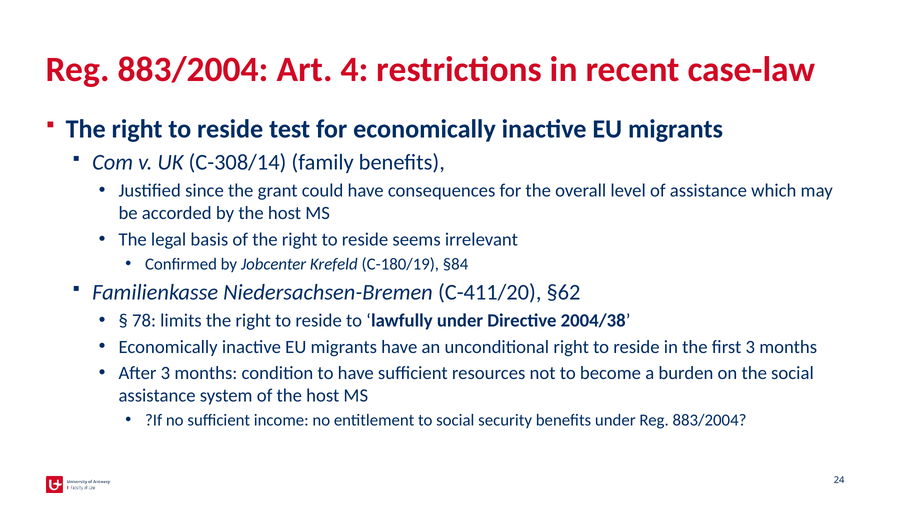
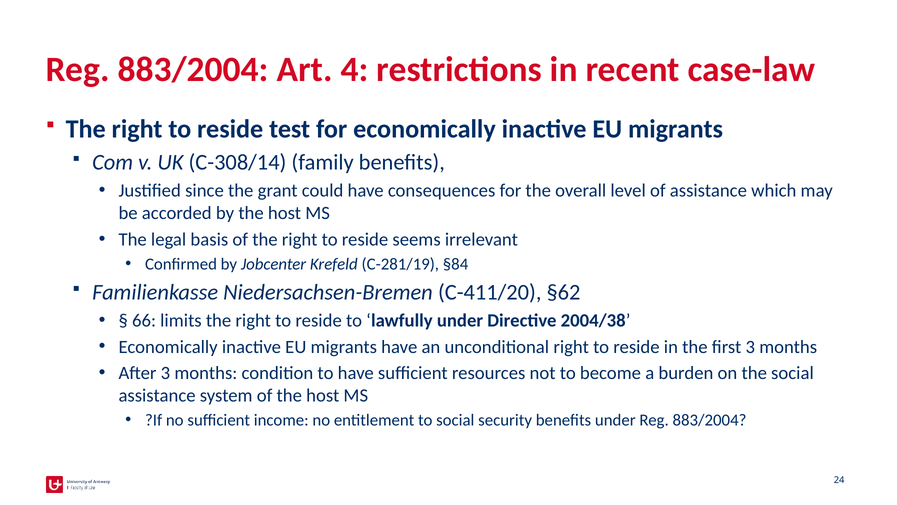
C-180/19: C-180/19 -> C-281/19 (400, 264)
78: 78 -> 66 (144, 320)
